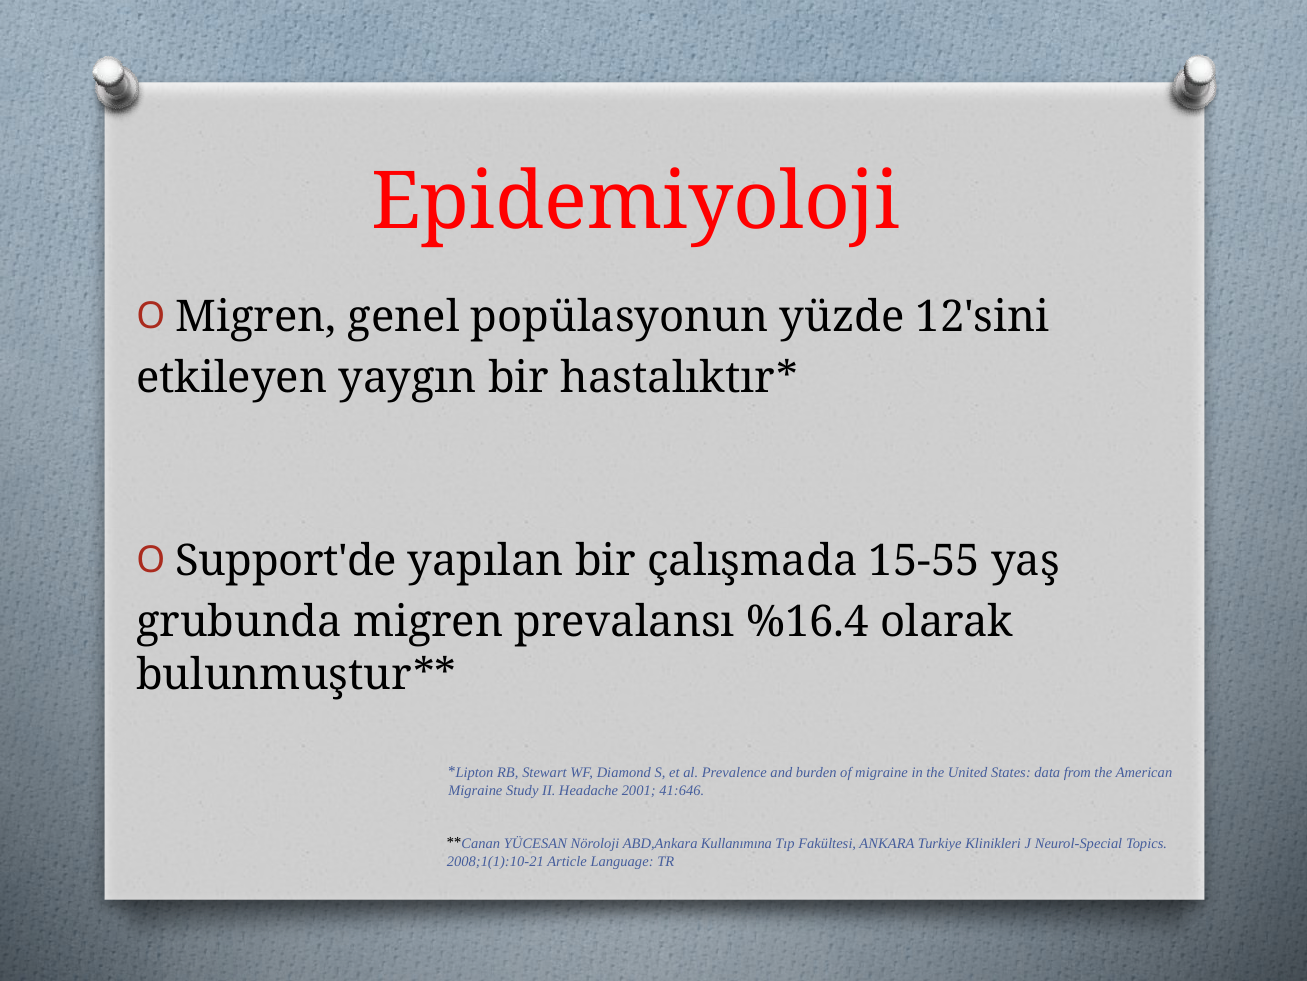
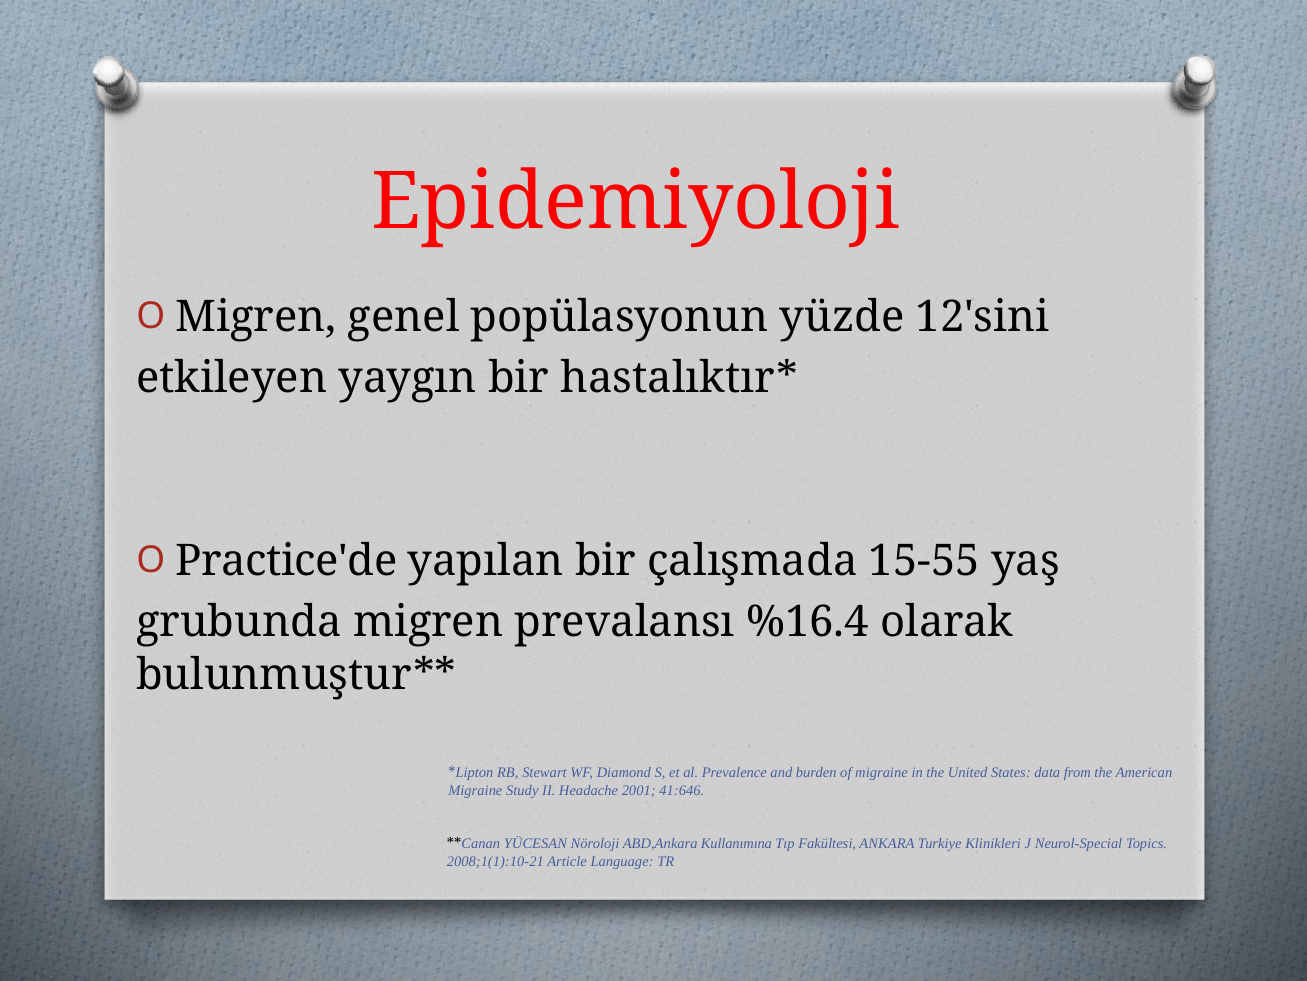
Support'de: Support'de -> Practice'de (286, 561)
